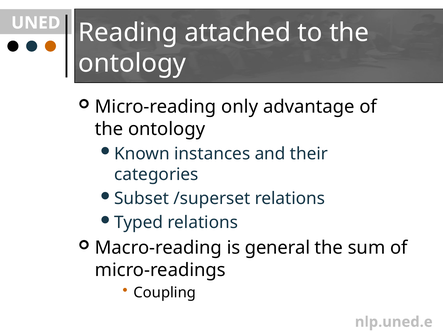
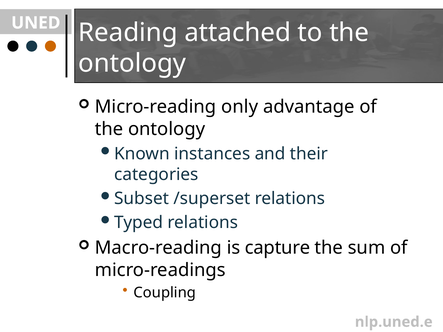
general: general -> capture (278, 248)
